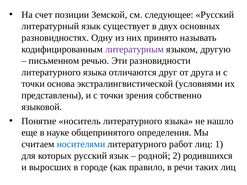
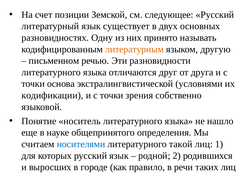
литературным colour: purple -> orange (134, 49)
представлены: представлены -> кодификации (52, 95)
работ: работ -> такой (181, 144)
